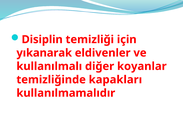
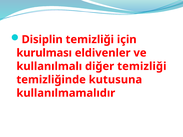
yıkanarak: yıkanarak -> kurulması (44, 53)
diğer koyanlar: koyanlar -> temizliği (142, 66)
kapakları: kapakları -> kutusuna (115, 80)
